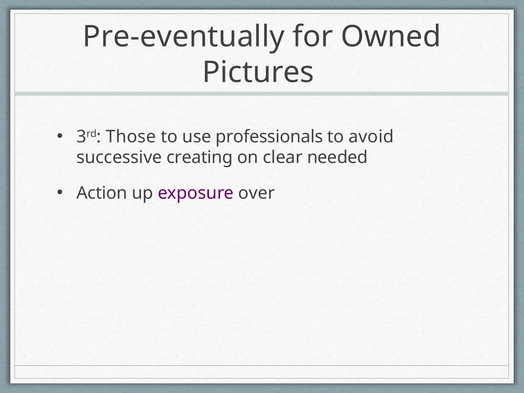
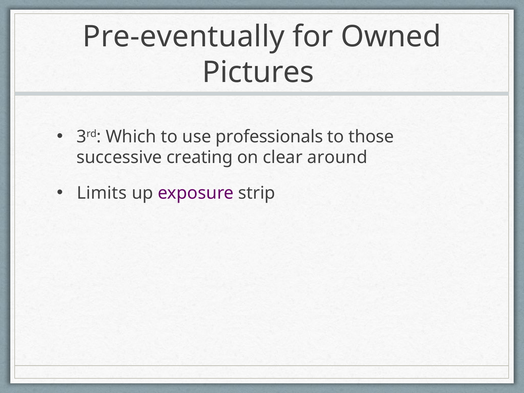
Those: Those -> Which (131, 137)
avoid: avoid -> those (371, 137)
needed: needed -> around (337, 158)
Action: Action -> Limits (102, 193)
over: over -> strip (257, 193)
